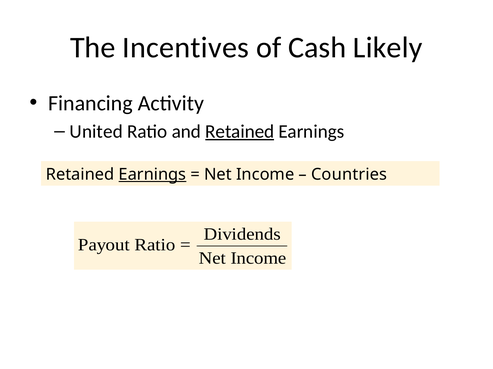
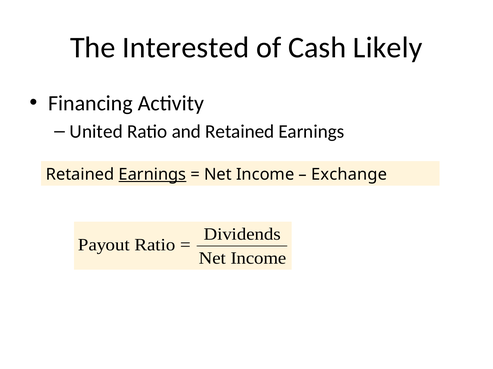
Incentives: Incentives -> Interested (186, 48)
Retained underline: present -> none (240, 132)
Countries: Countries -> Exchange (349, 175)
